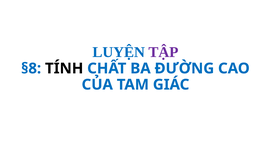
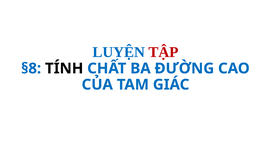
TẬP colour: purple -> red (163, 52)
